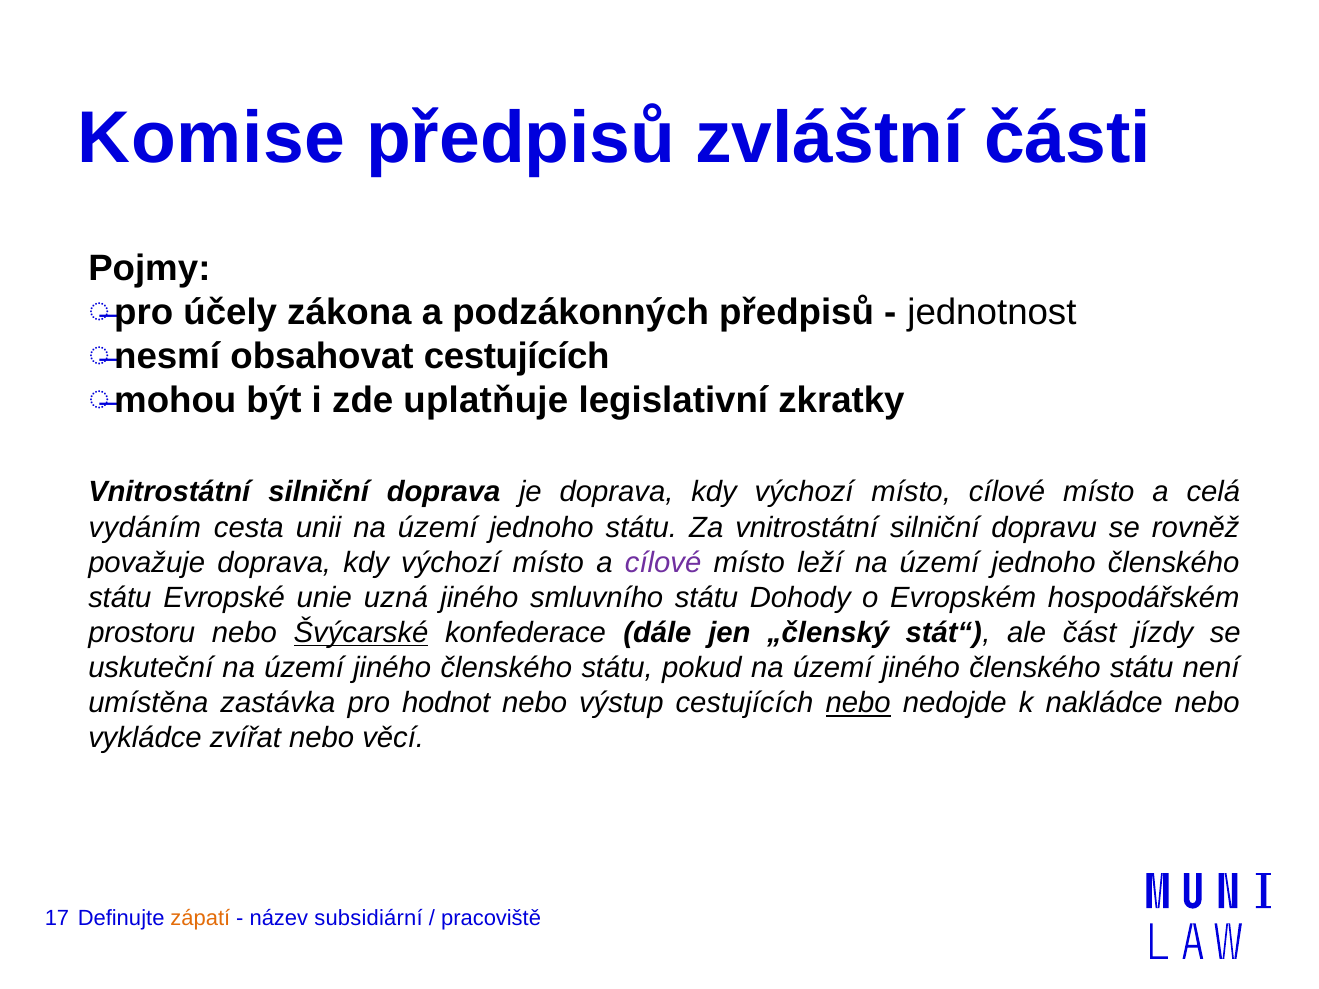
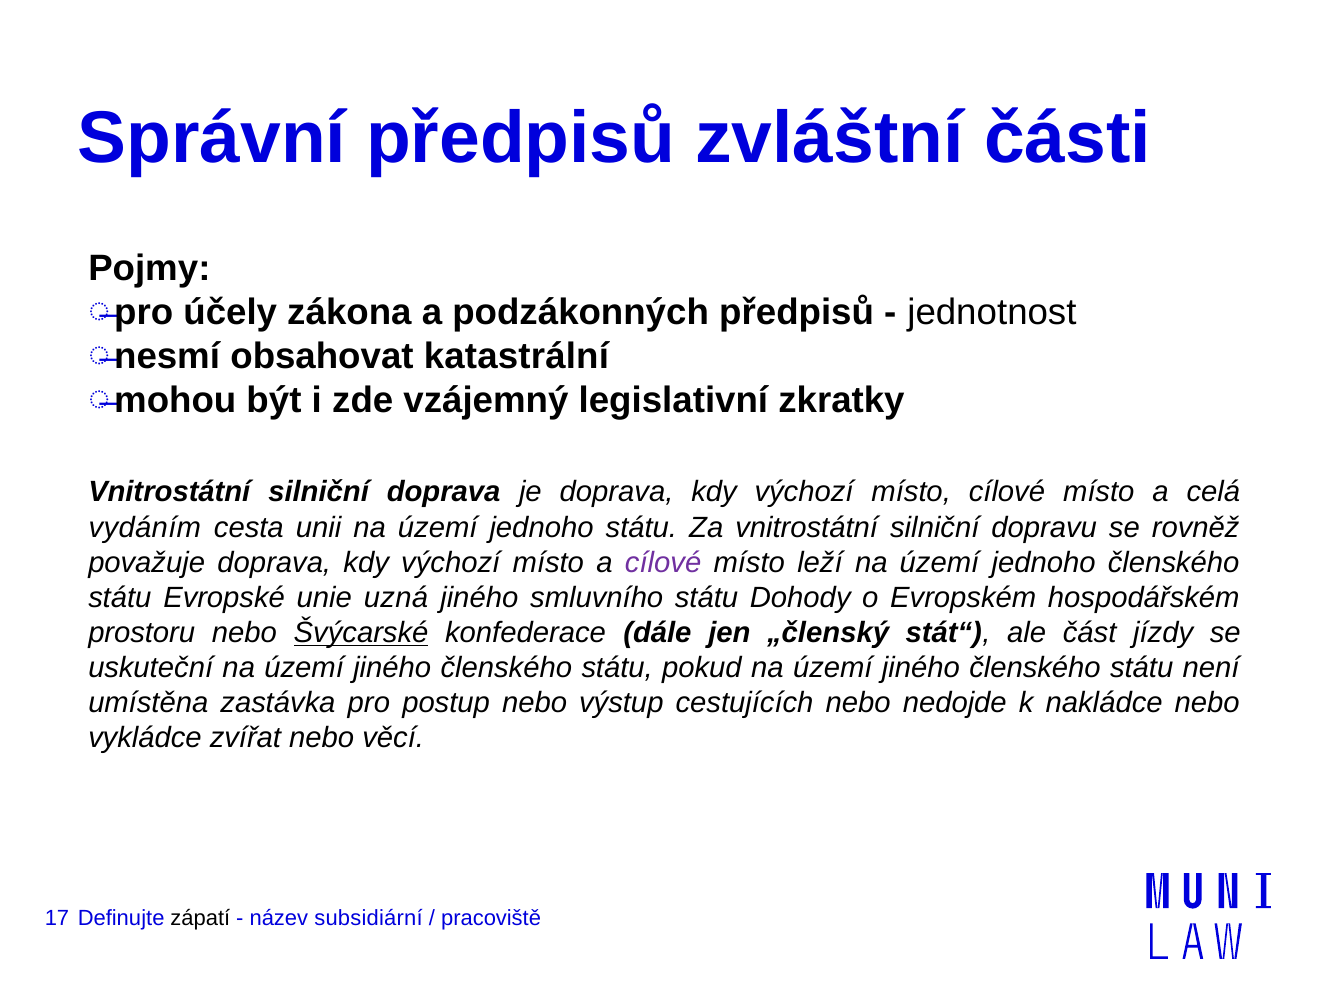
Komise: Komise -> Správní (212, 138)
obsahovat cestujících: cestujících -> katastrální (516, 357)
uplatňuje: uplatňuje -> vzájemný (486, 401)
hodnot: hodnot -> postup (446, 703)
nebo underline: present -> none (858, 703)
zápatí colour: orange -> black (200, 918)
